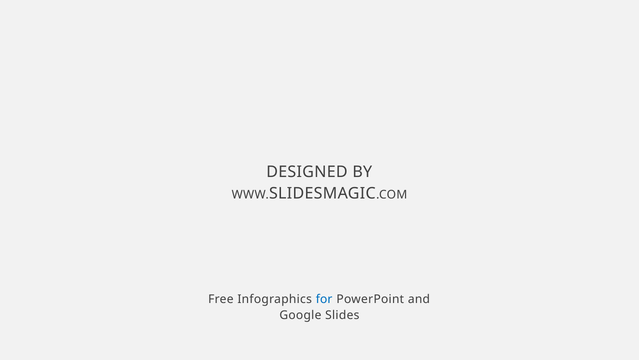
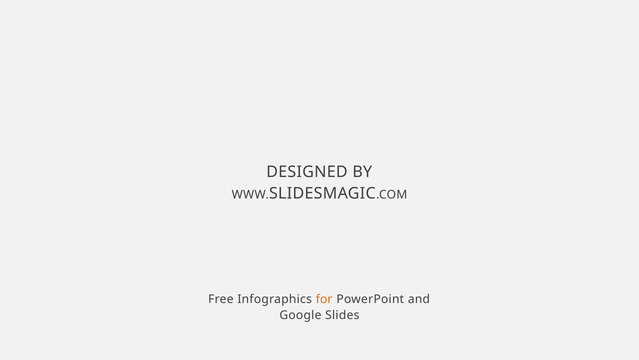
for colour: blue -> orange (324, 299)
